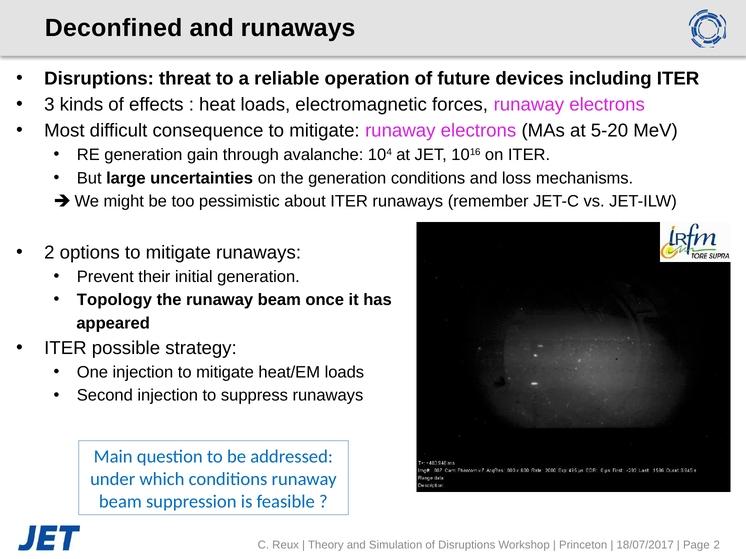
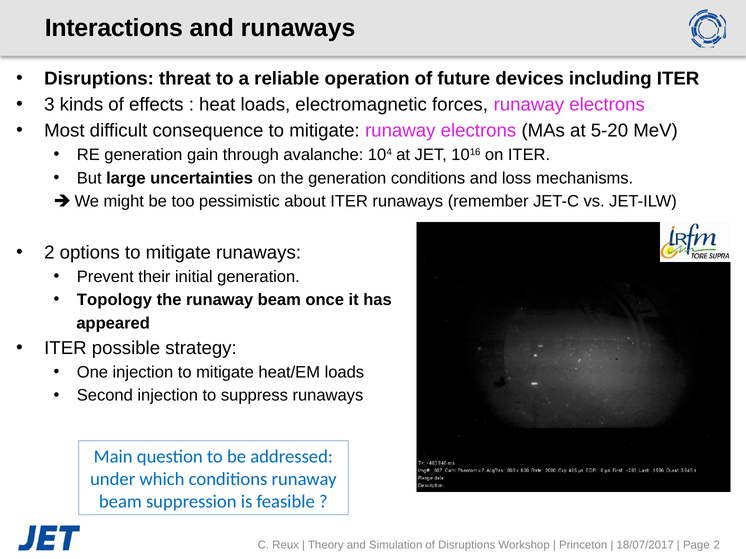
Deconfined: Deconfined -> Interactions (114, 28)
